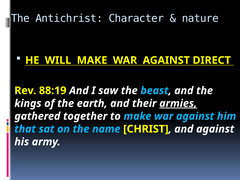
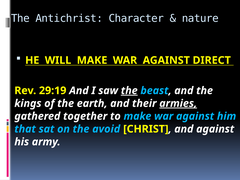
88:19: 88:19 -> 29:19 (53, 91)
the underline: none -> present (129, 91)
name: name -> avoid (106, 129)
